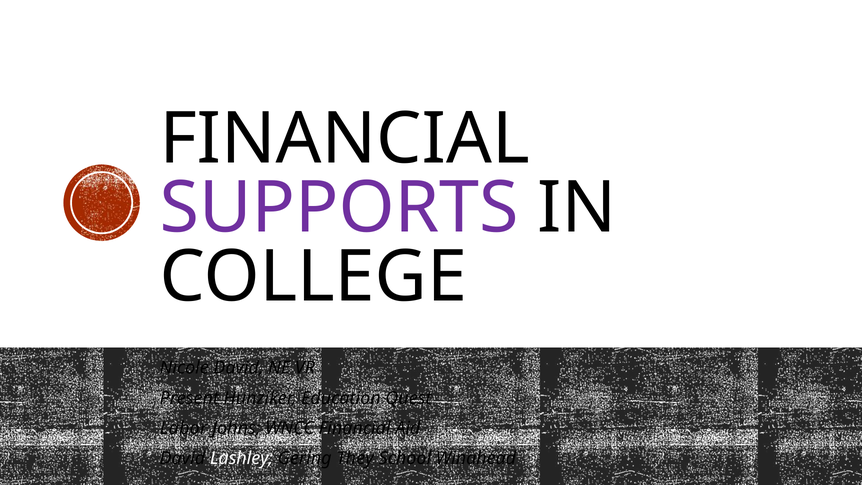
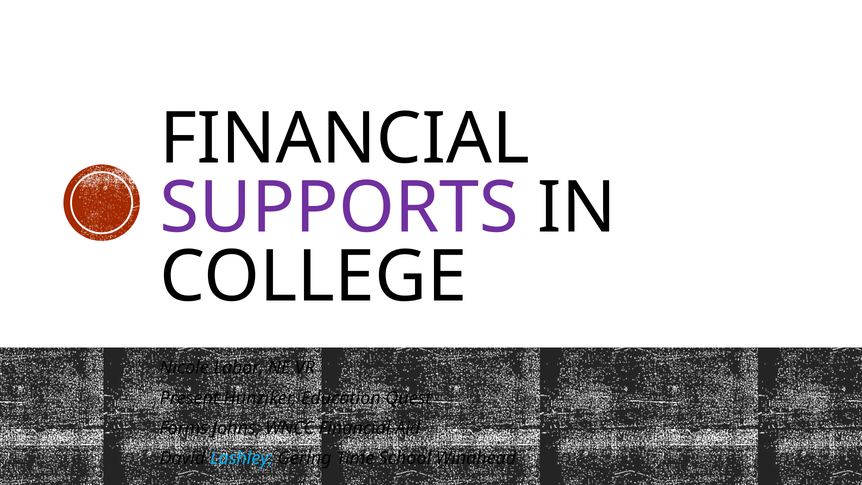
Nicole David: David -> Labor (239, 368)
Labor: Labor -> Forms (184, 428)
Lashley colour: white -> light blue (242, 458)
They: They -> Time (355, 458)
